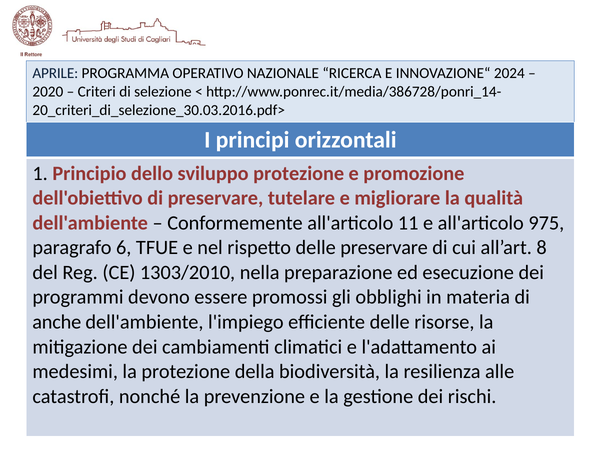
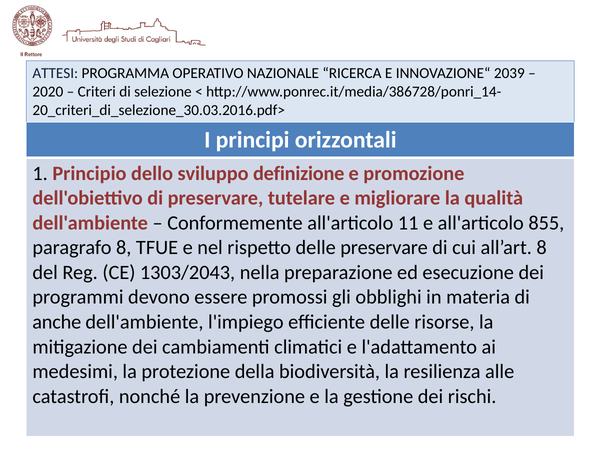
APRILE: APRILE -> ATTESI (55, 73)
2024: 2024 -> 2039 (509, 73)
sviluppo protezione: protezione -> definizione (299, 173)
975: 975 -> 855 (546, 223)
paragrafo 6: 6 -> 8 (124, 248)
1303/2010: 1303/2010 -> 1303/2043 (188, 272)
